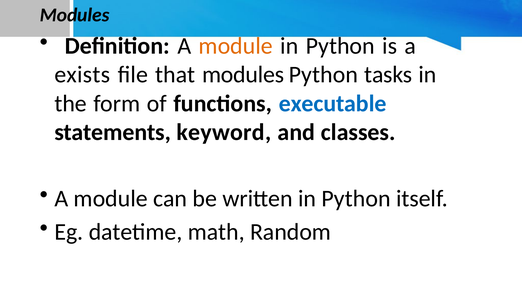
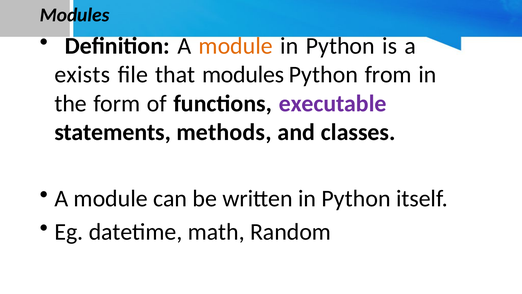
tasks: tasks -> from (388, 75)
executable colour: blue -> purple (333, 103)
keyword: keyword -> methods (224, 132)
